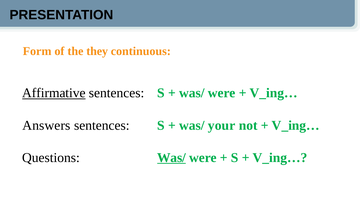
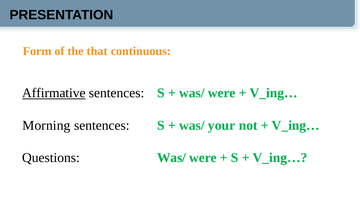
they: they -> that (97, 51)
Answers: Answers -> Morning (46, 126)
Was/ underline: present -> none (171, 158)
